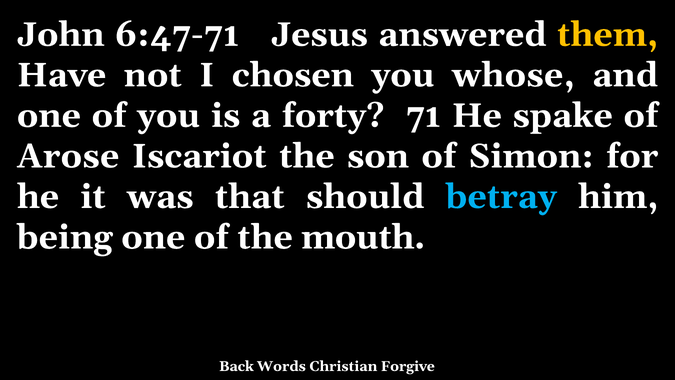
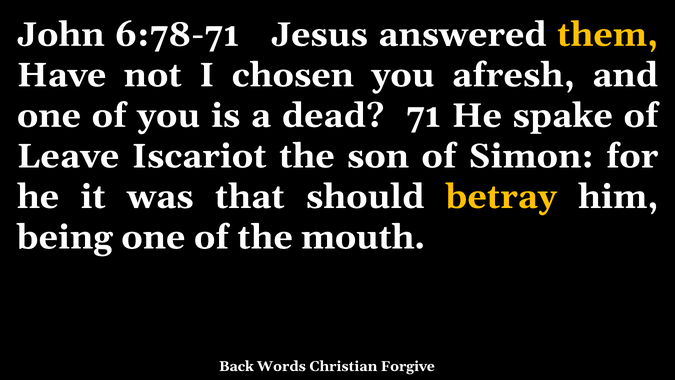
6:47-71: 6:47-71 -> 6:78-71 (177, 35)
whose: whose -> afresh (513, 75)
forty: forty -> dead (333, 116)
Arose: Arose -> Leave (68, 156)
betray colour: light blue -> yellow (501, 197)
